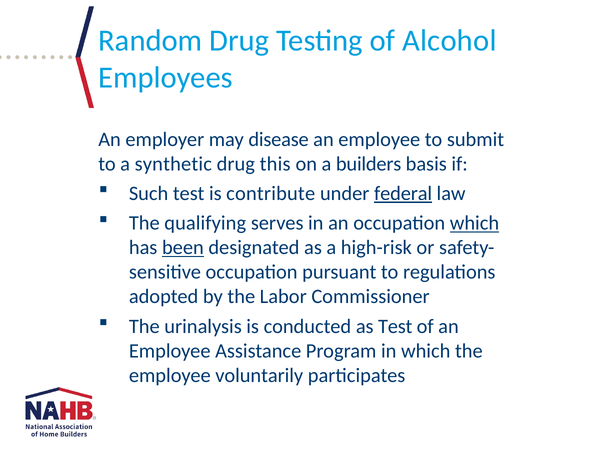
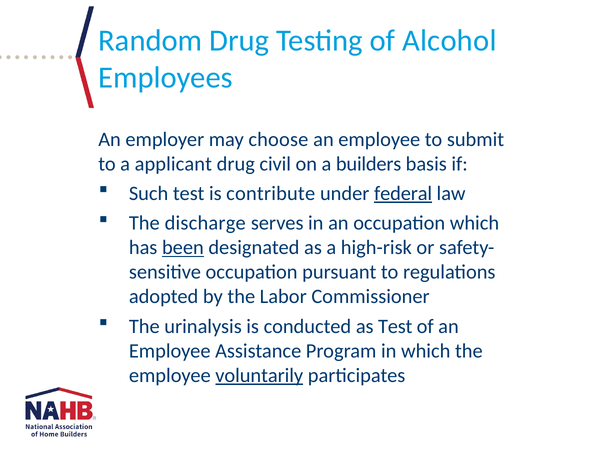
disease: disease -> choose (278, 139)
synthetic: synthetic -> applicant (173, 164)
this: this -> civil (275, 164)
qualifying: qualifying -> discharge (205, 223)
which underline: present -> none (474, 223)
voluntarily underline: none -> present (259, 375)
